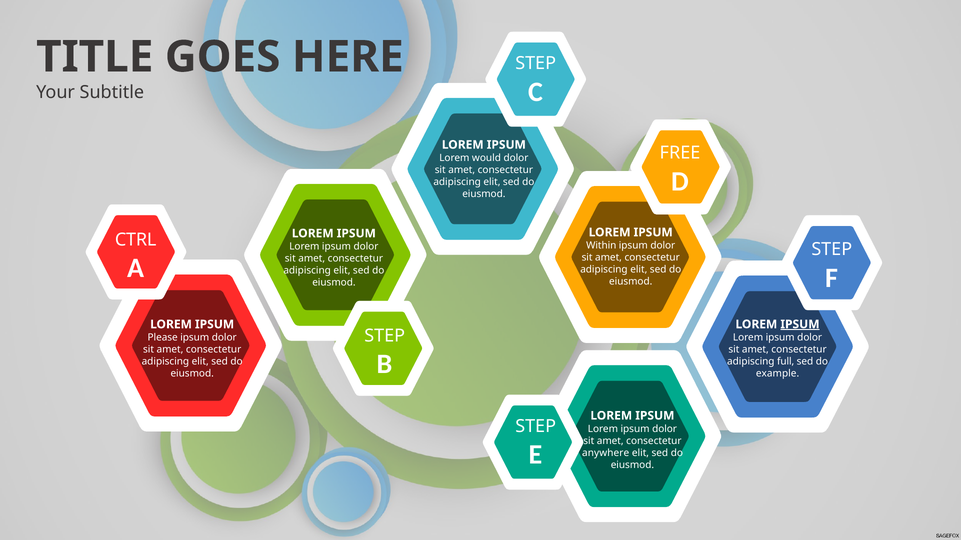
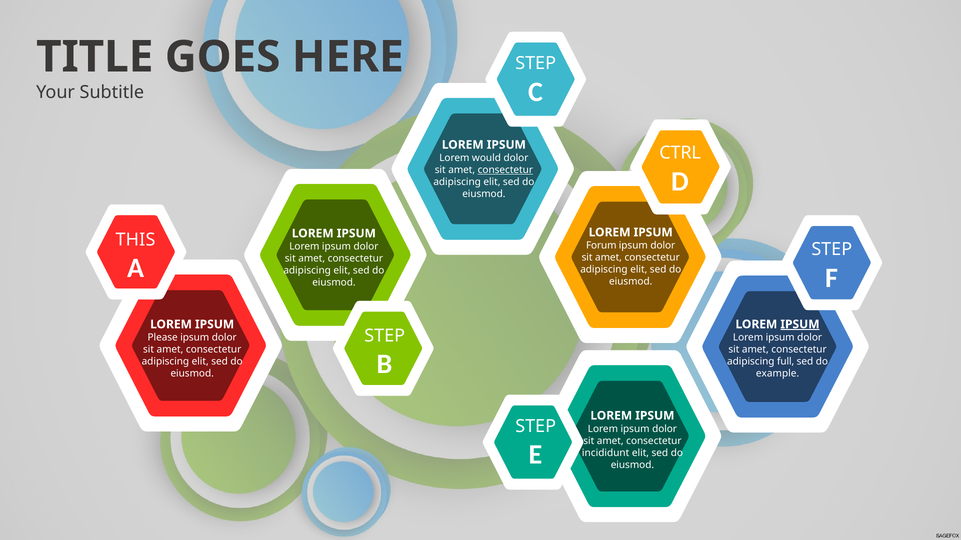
FREE: FREE -> CTRL (680, 153)
consectetur underline: none -> present (505, 170)
CTRL: CTRL -> THIS (135, 240)
Within: Within -> Forum (601, 246)
anywhere: anywhere -> incididunt (606, 453)
